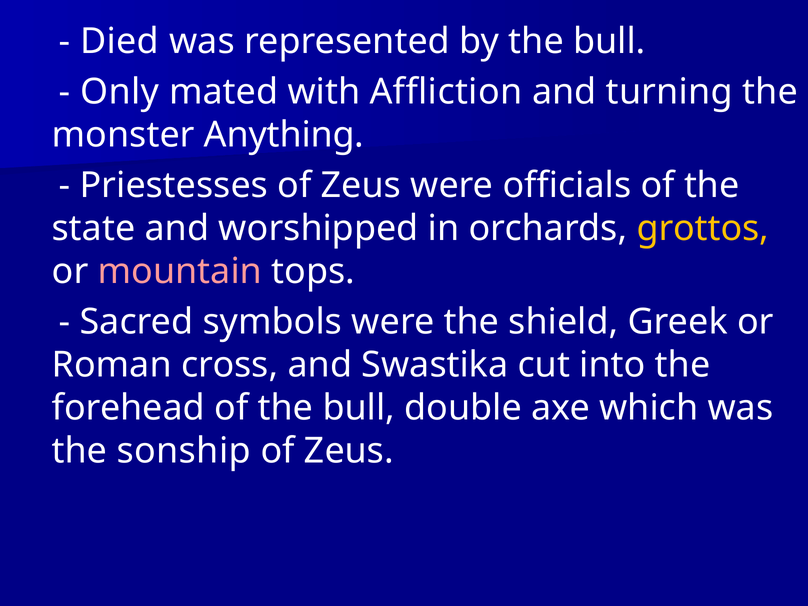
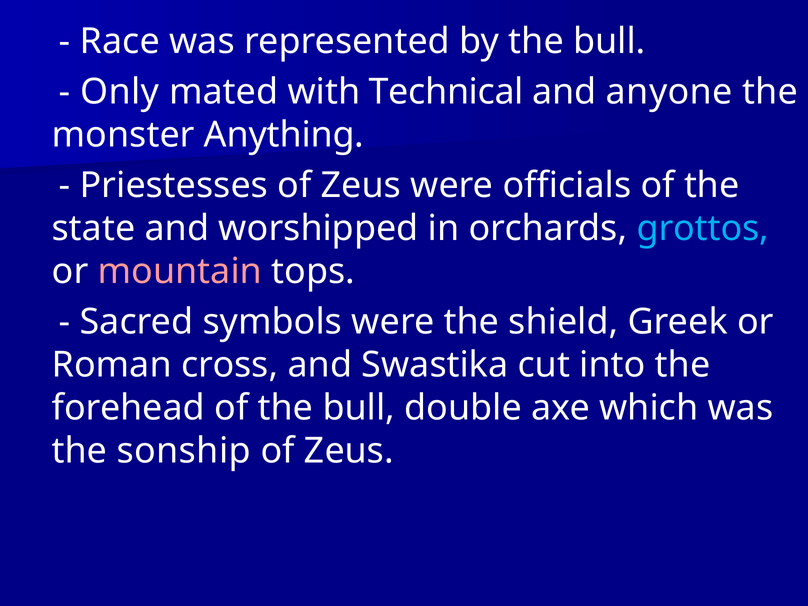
Died: Died -> Race (120, 42)
Affliction: Affliction -> Technical (446, 92)
turning: turning -> anyone (669, 92)
grottos colour: yellow -> light blue (703, 228)
